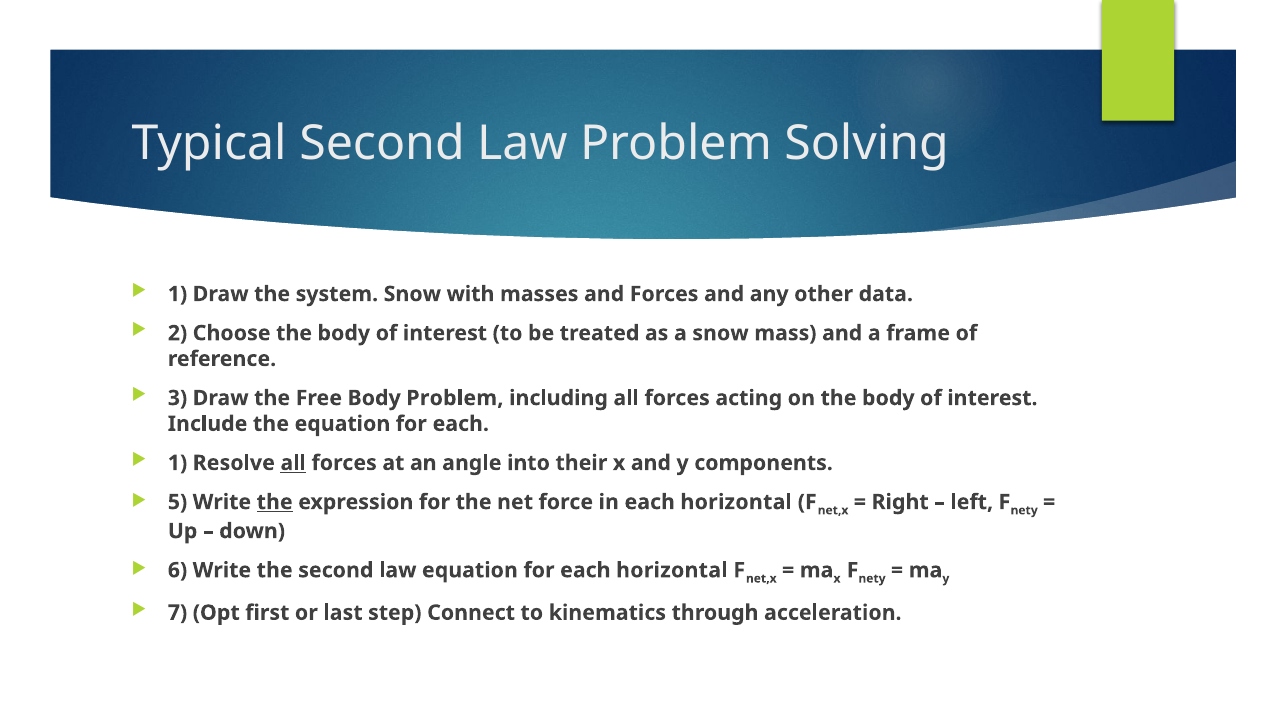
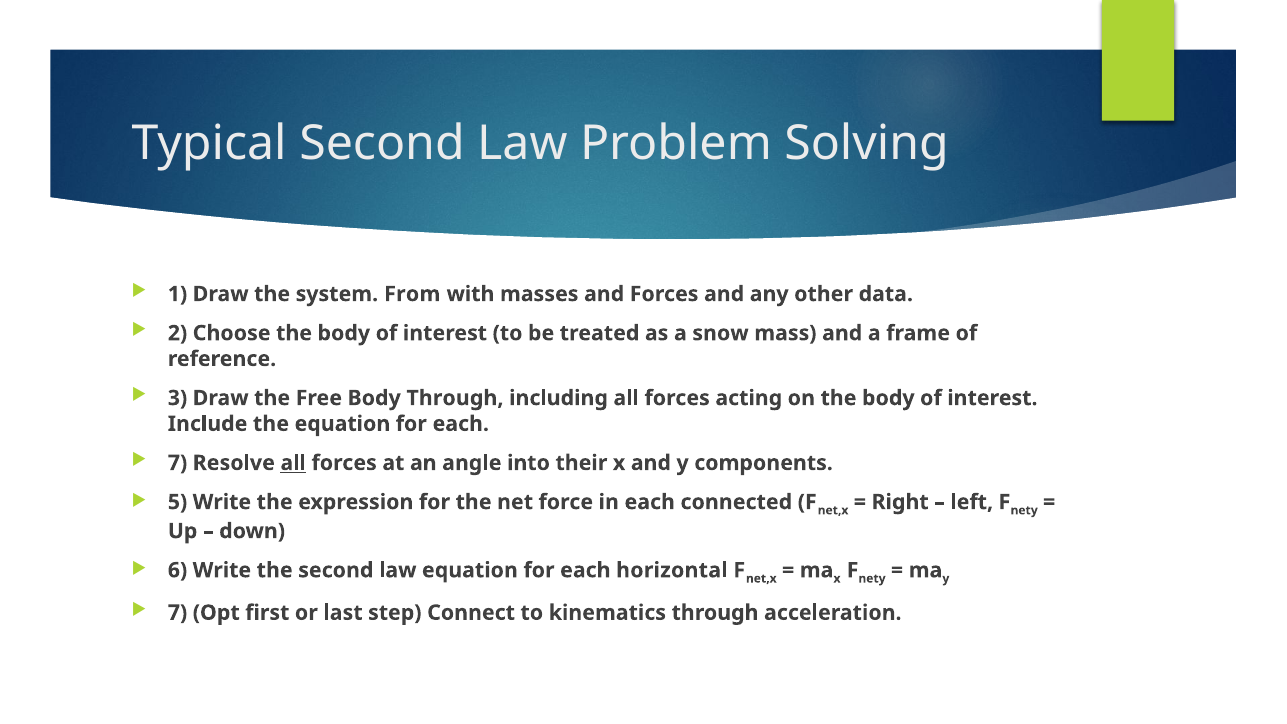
system Snow: Snow -> From (412, 294)
Body Problem: Problem -> Through (455, 398)
1: 1 -> 7 (178, 463)
the underline: present -> none (275, 502)
in each horizontal: horizontal -> connected (736, 502)
